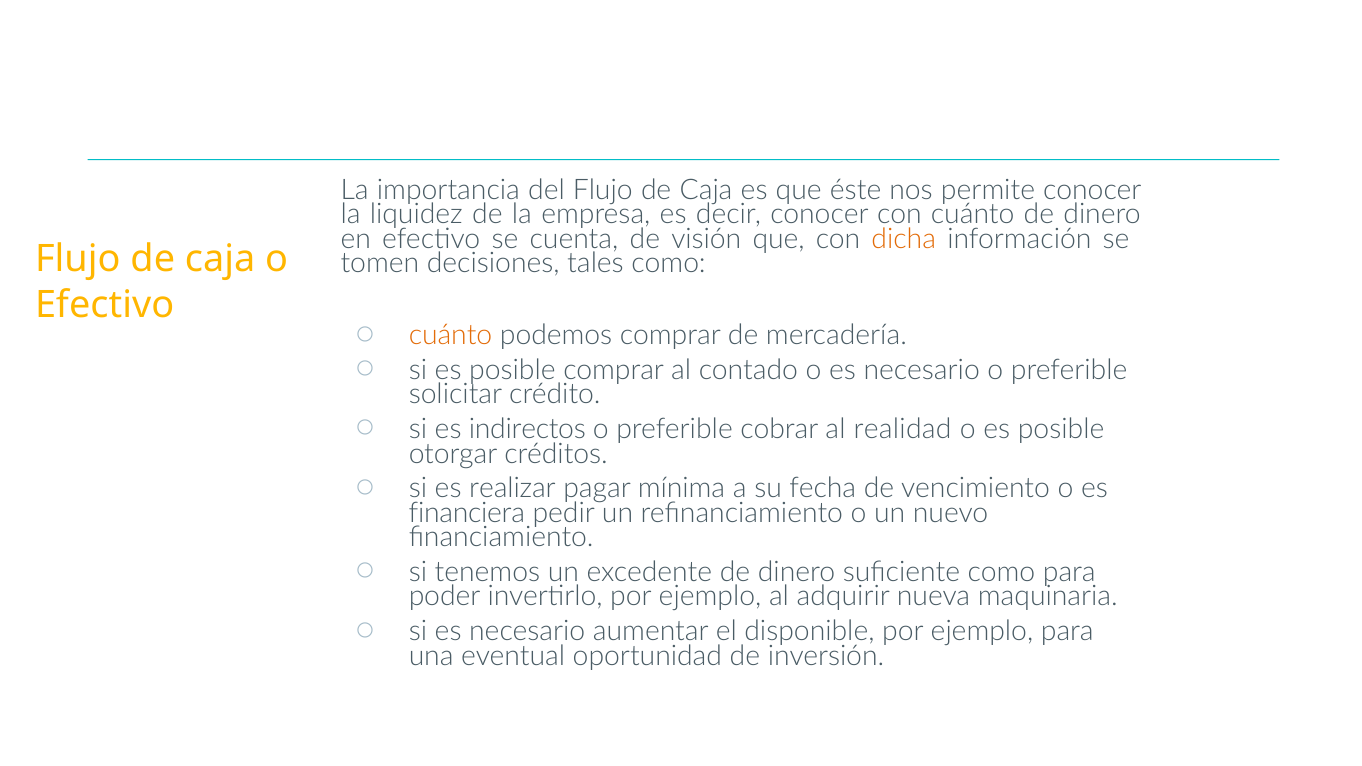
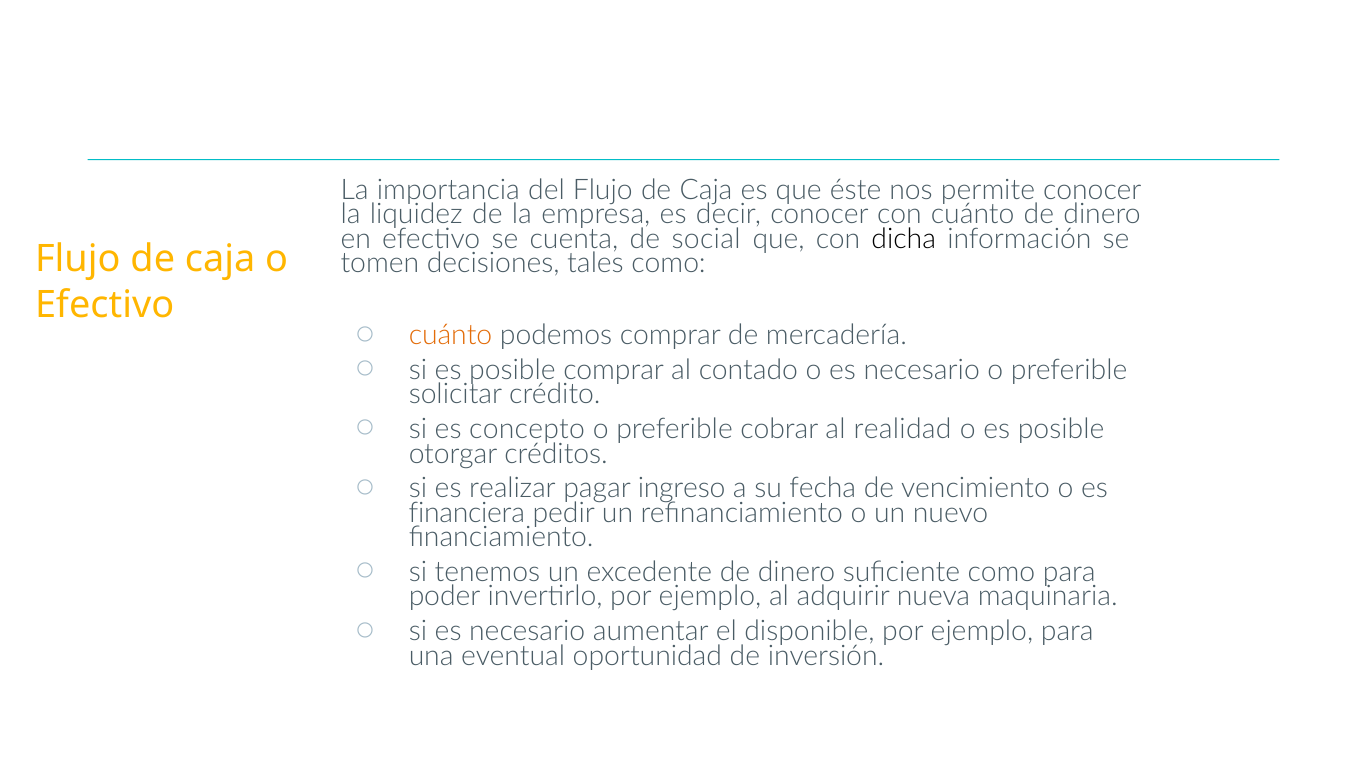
visión: visión -> social (706, 239)
dicha colour: orange -> black (904, 239)
indirectos: indirectos -> concepto (527, 429)
mínima: mínima -> ingreso (682, 488)
